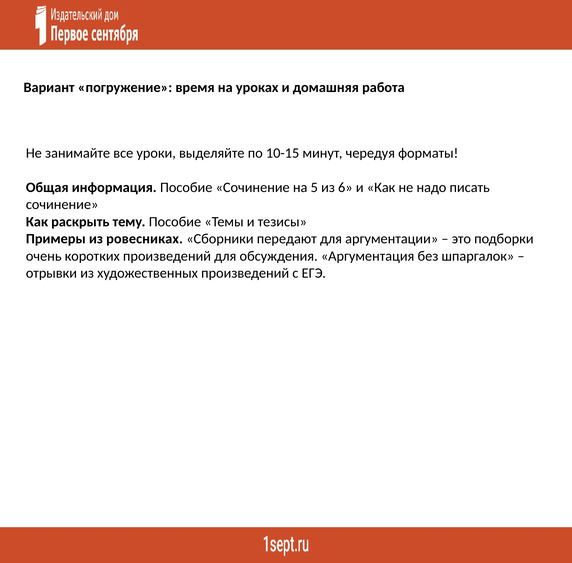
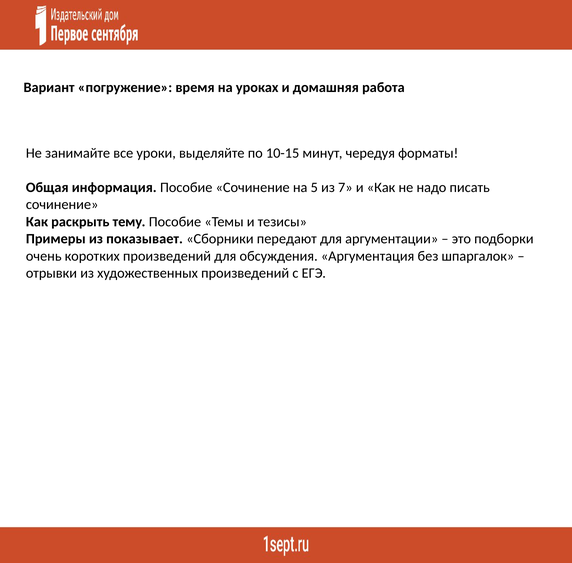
6: 6 -> 7 (345, 187)
ровесниках: ровесниках -> показывает (145, 239)
